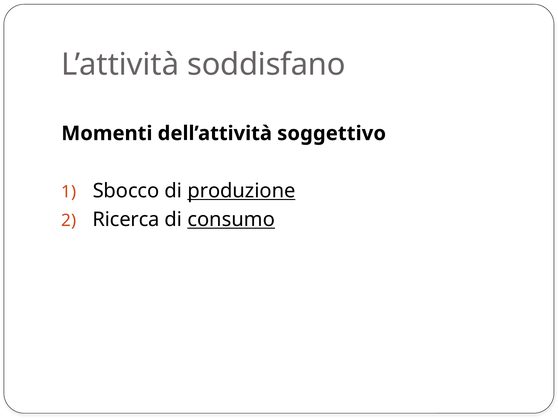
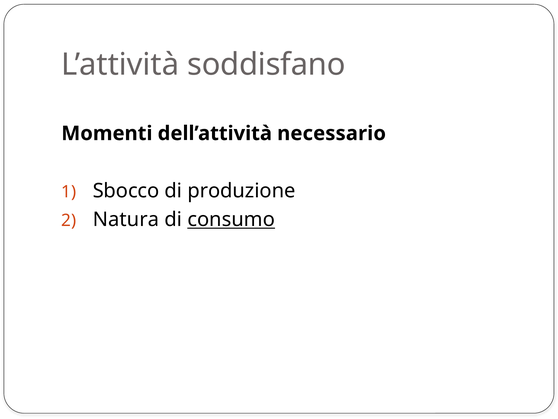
soggettivo: soggettivo -> necessario (332, 133)
produzione underline: present -> none (241, 191)
Ricerca: Ricerca -> Natura (126, 219)
